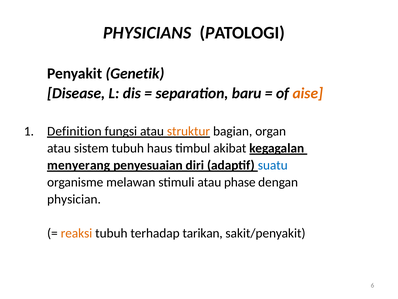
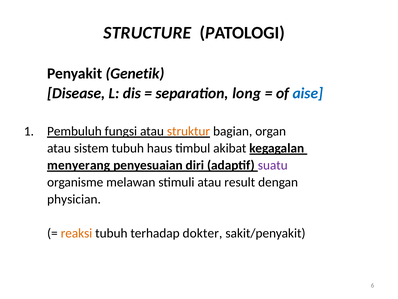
PHYSICIANS: PHYSICIANS -> STRUCTURE (147, 33)
baru: baru -> long (247, 93)
aise colour: orange -> blue (308, 93)
Definition: Definition -> Pembuluh (74, 131)
suatu colour: blue -> purple (273, 165)
phase: phase -> result (240, 182)
tarikan: tarikan -> dokter (202, 233)
